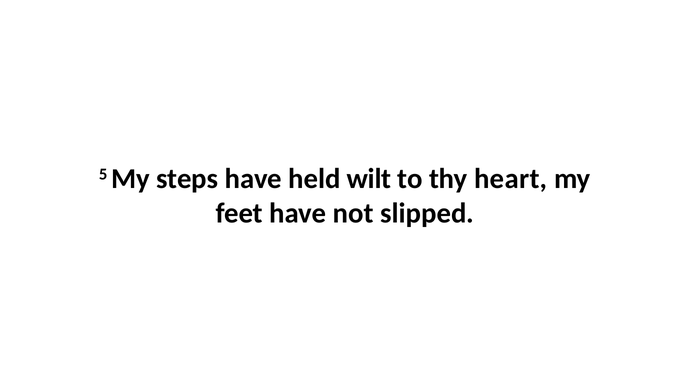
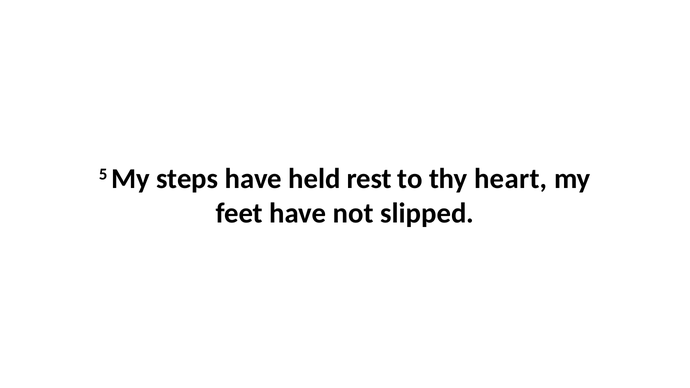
wilt: wilt -> rest (369, 179)
